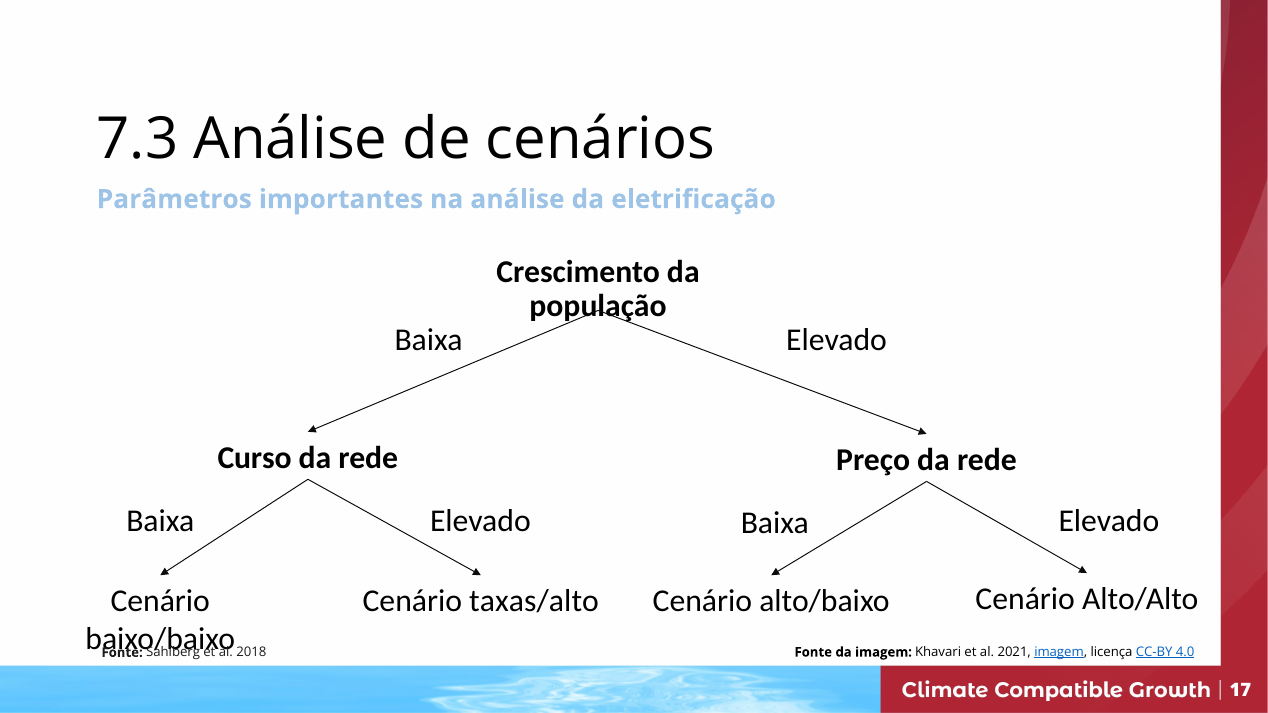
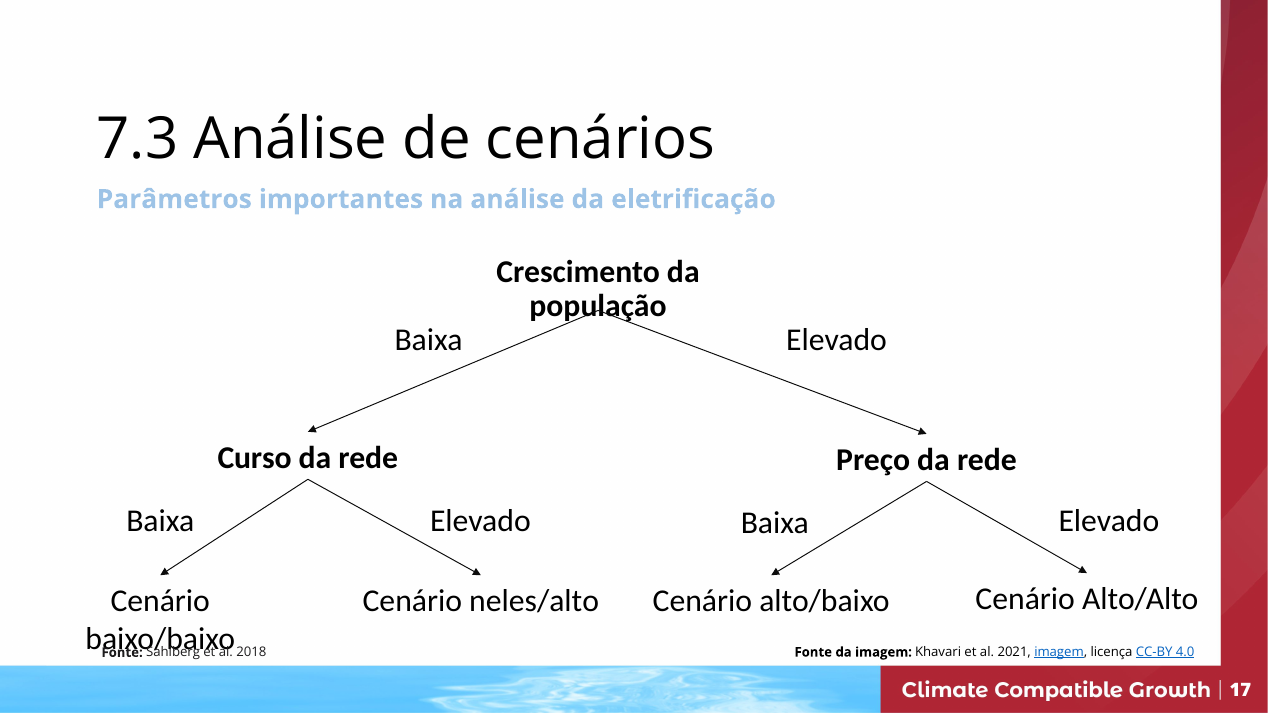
taxas/alto: taxas/alto -> neles/alto (534, 601)
